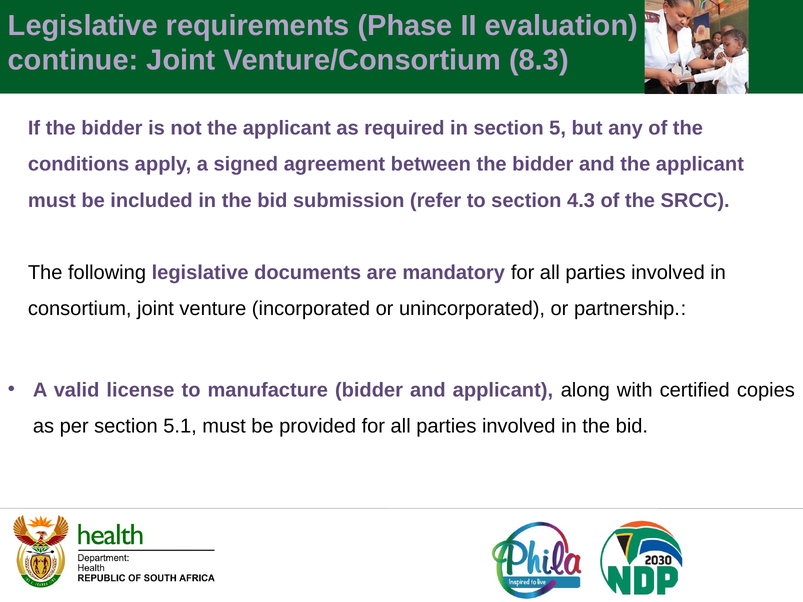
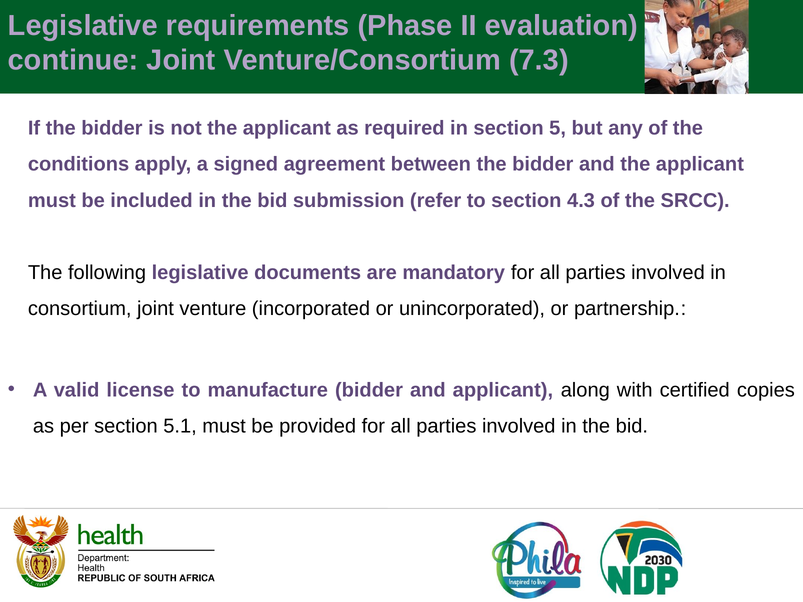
8.3: 8.3 -> 7.3 (539, 60)
